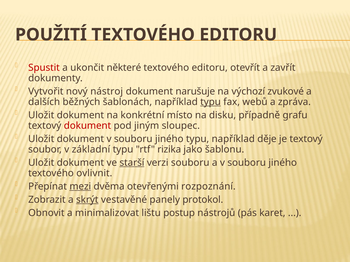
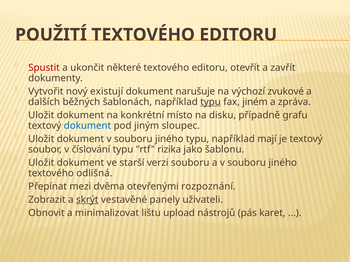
nástroj: nástroj -> existují (107, 92)
webů: webů -> jiném (255, 102)
dokument colour: red -> blue (87, 126)
děje: děje -> mají (267, 139)
základní: základní -> číslování (91, 150)
starší underline: present -> none (132, 163)
ovlivnit: ovlivnit -> odlišná (94, 173)
mezi underline: present -> none (80, 187)
protokol: protokol -> uživateli (203, 200)
postup: postup -> upload (179, 213)
